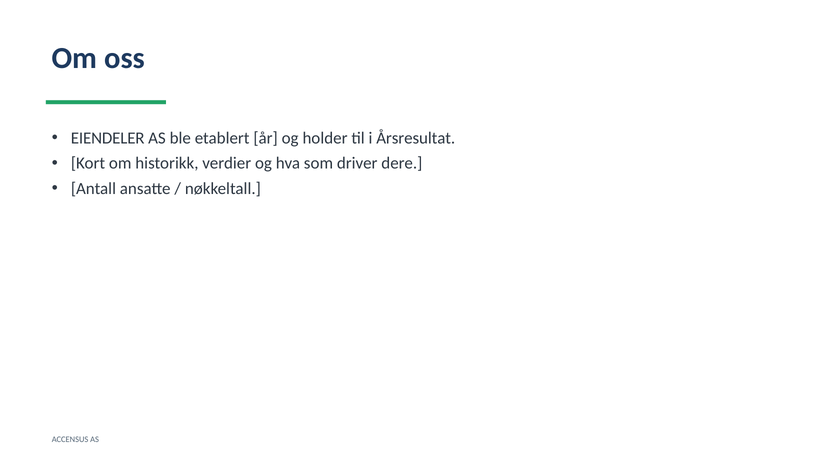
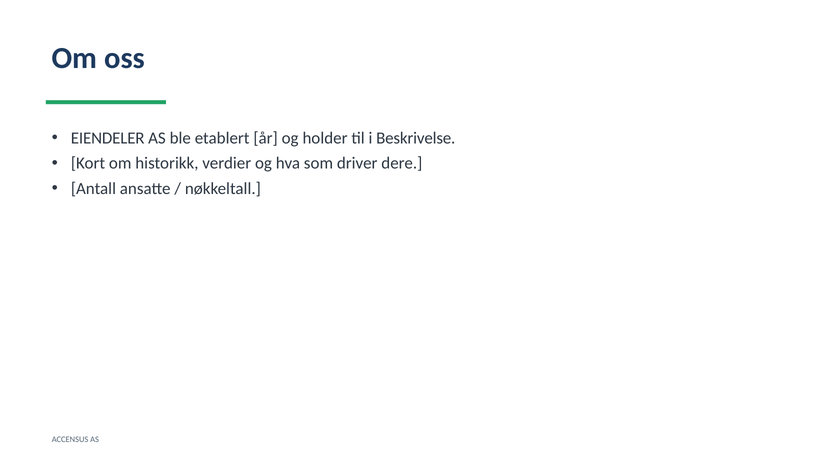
Årsresultat: Årsresultat -> Beskrivelse (416, 138)
